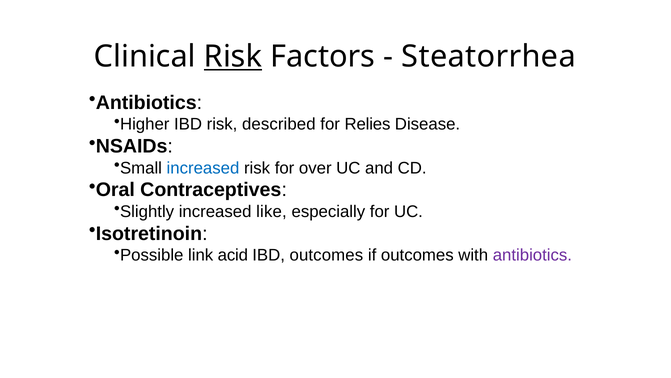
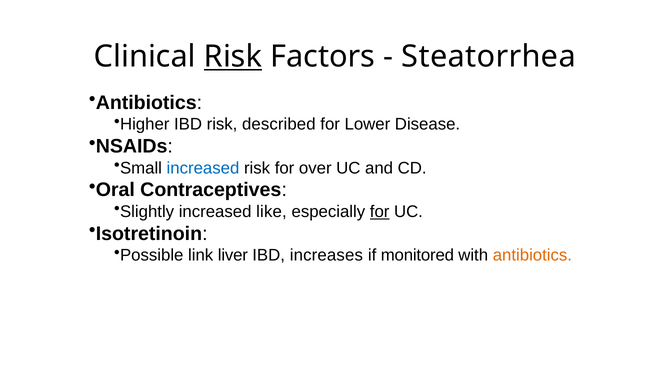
Relies: Relies -> Lower (367, 124)
for underline: none -> present (380, 211)
acid: acid -> liver (233, 255)
IBD outcomes: outcomes -> increases (326, 255)
if outcomes: outcomes -> monitored (417, 255)
antibiotics colour: purple -> orange (532, 255)
